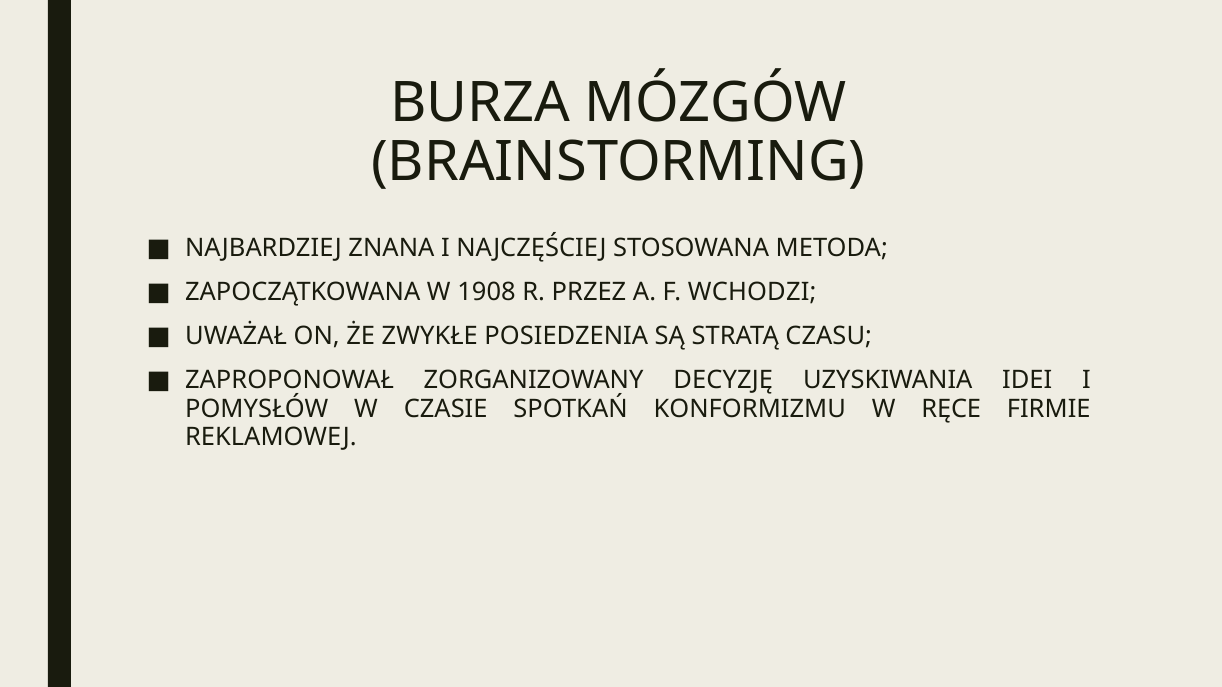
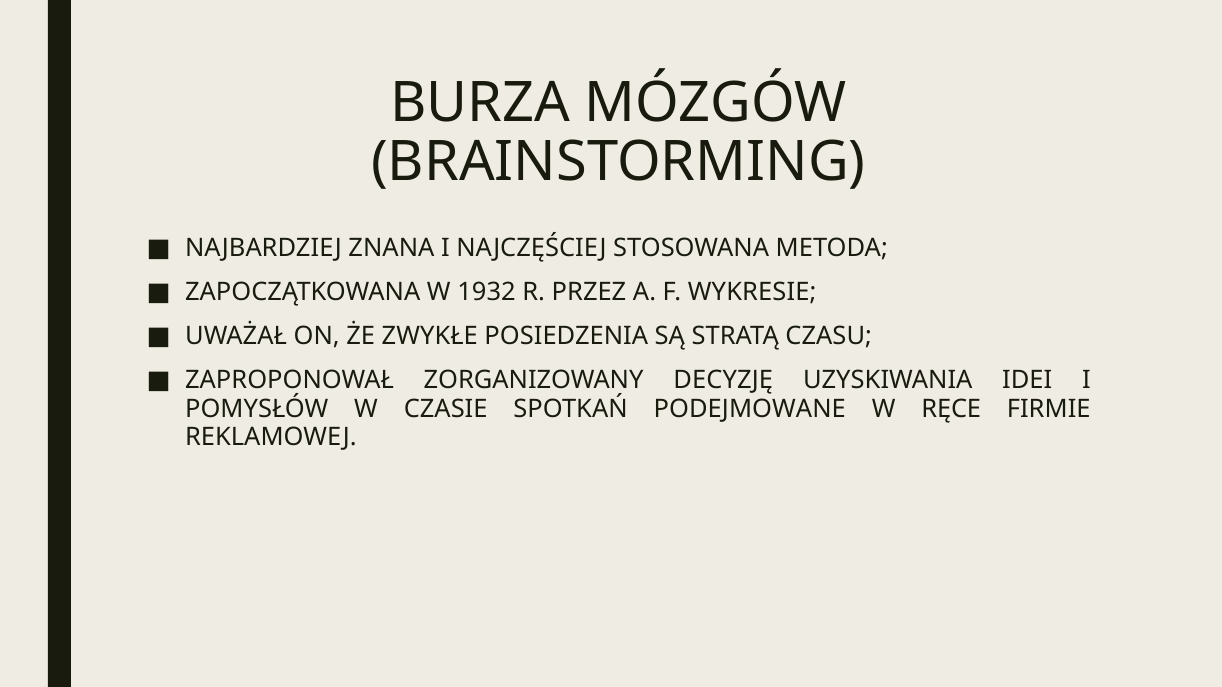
1908: 1908 -> 1932 (487, 292)
WCHODZI: WCHODZI -> WYKRESIE (752, 292)
KONFORMIZMU: KONFORMIZMU -> PODEJMOWANE (750, 409)
